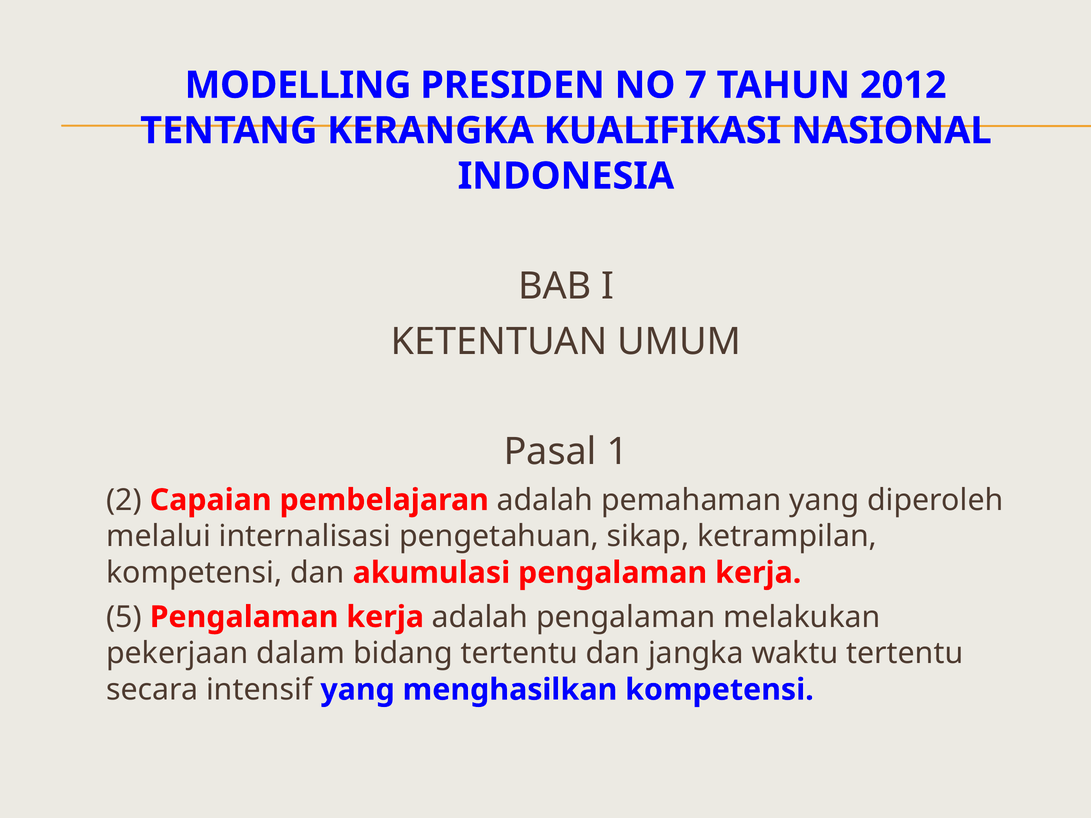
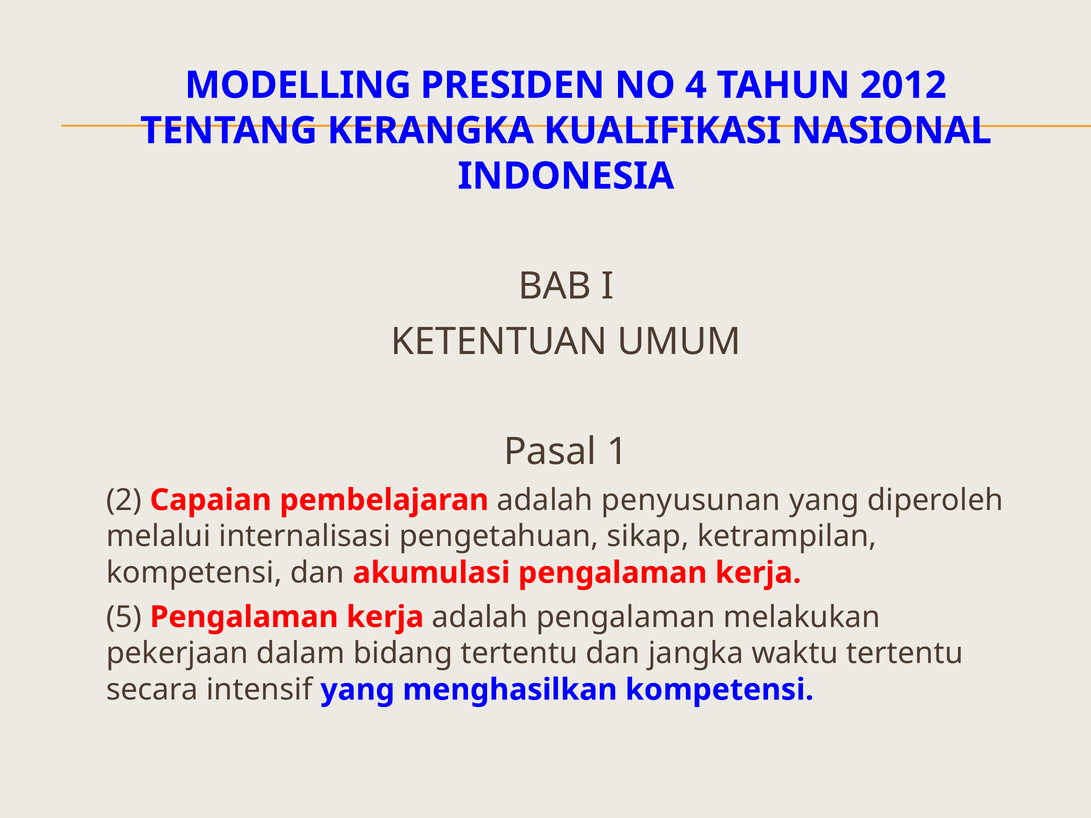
7: 7 -> 4 (696, 85)
pemahaman: pemahaman -> penyusunan (691, 500)
